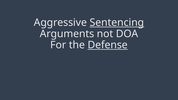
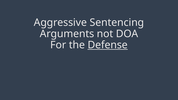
Sentencing underline: present -> none (117, 23)
